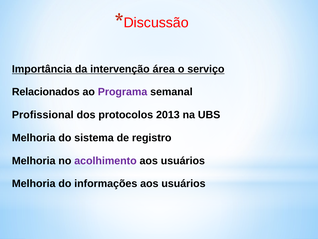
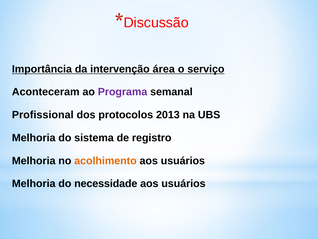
Relacionados: Relacionados -> Aconteceram (46, 92)
acolhimento colour: purple -> orange (105, 160)
informações: informações -> necessidade (106, 183)
